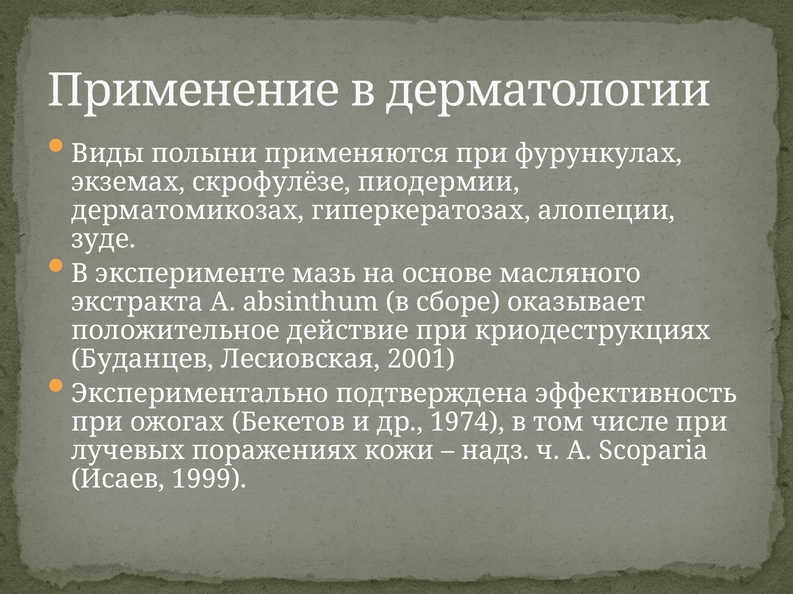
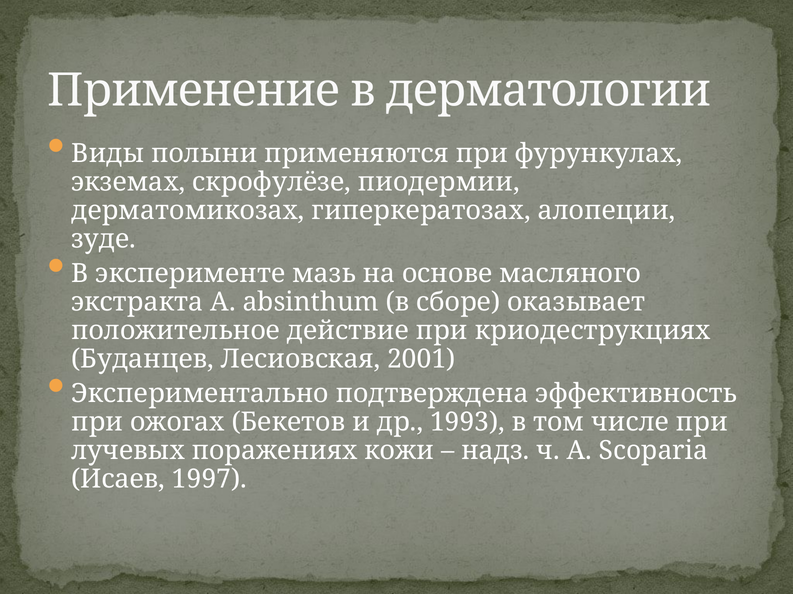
1974: 1974 -> 1993 (467, 422)
1999: 1999 -> 1997 (209, 480)
